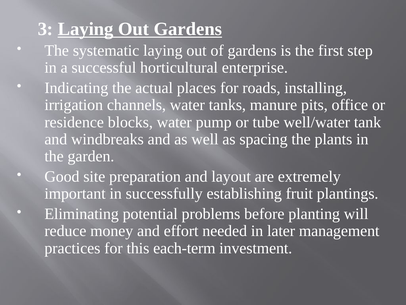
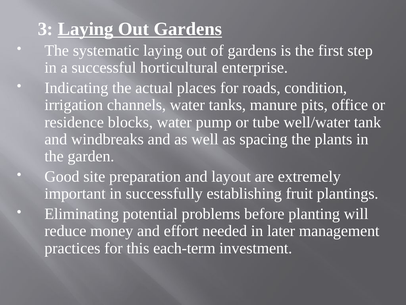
installing: installing -> condition (316, 88)
